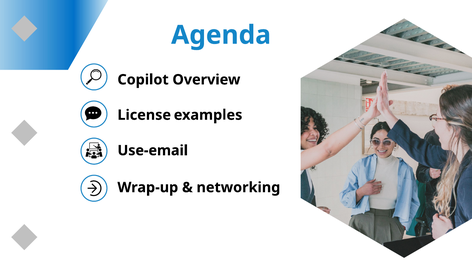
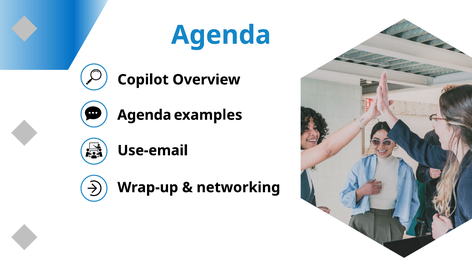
License: License -> Agenda (144, 115)
